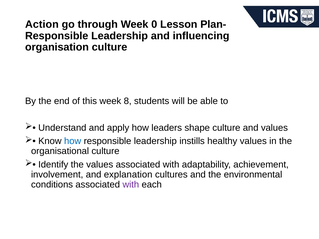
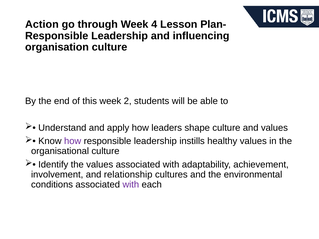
0: 0 -> 4 (154, 24)
8: 8 -> 2 (128, 101)
how colour: blue -> purple (73, 141)
explanation: explanation -> relationship (128, 175)
